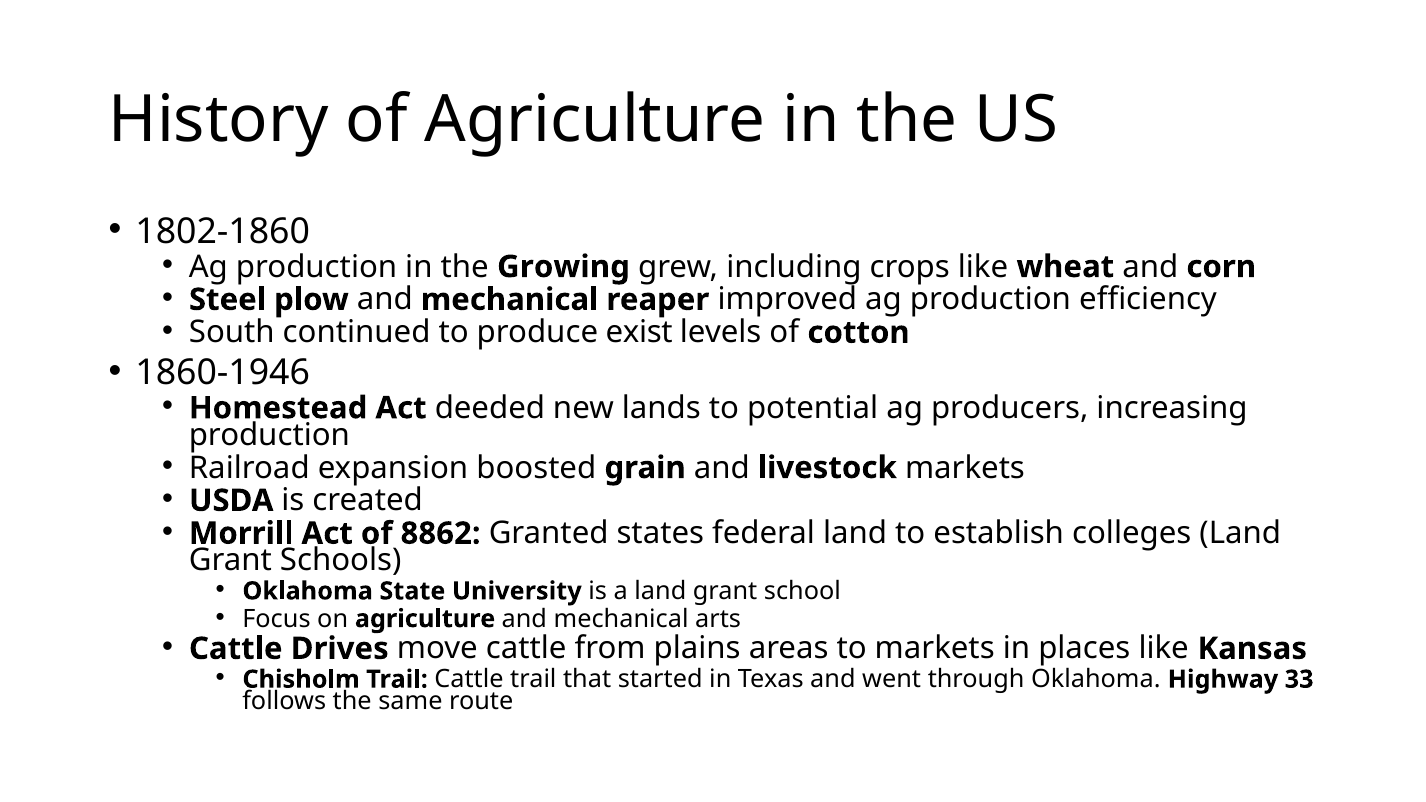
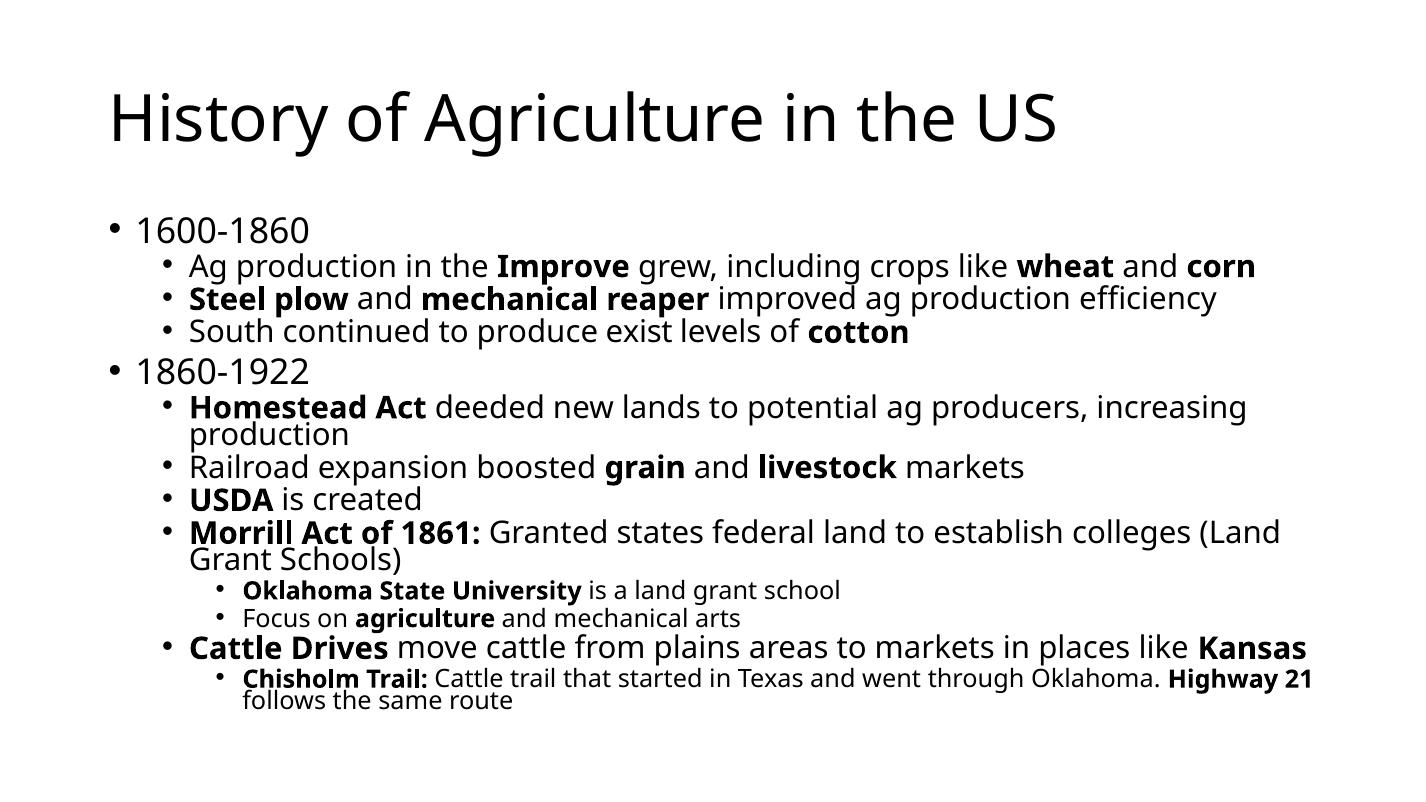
1802-1860: 1802-1860 -> 1600-1860 (223, 232)
Growing: Growing -> Improve (564, 267)
1860-1946: 1860-1946 -> 1860-1922 (223, 373)
8862: 8862 -> 1861 (441, 534)
33: 33 -> 21 (1299, 679)
